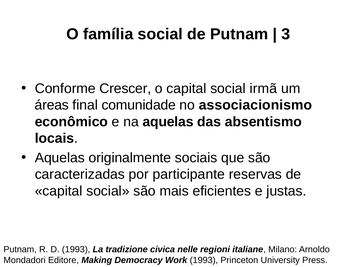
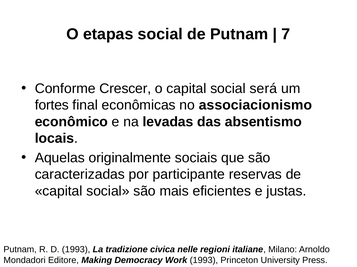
família: família -> etapas (108, 34)
3: 3 -> 7 (286, 34)
irmã: irmã -> será (263, 89)
áreas: áreas -> fortes (52, 105)
comunidade: comunidade -> econômicas (139, 105)
na aquelas: aquelas -> levadas (168, 122)
